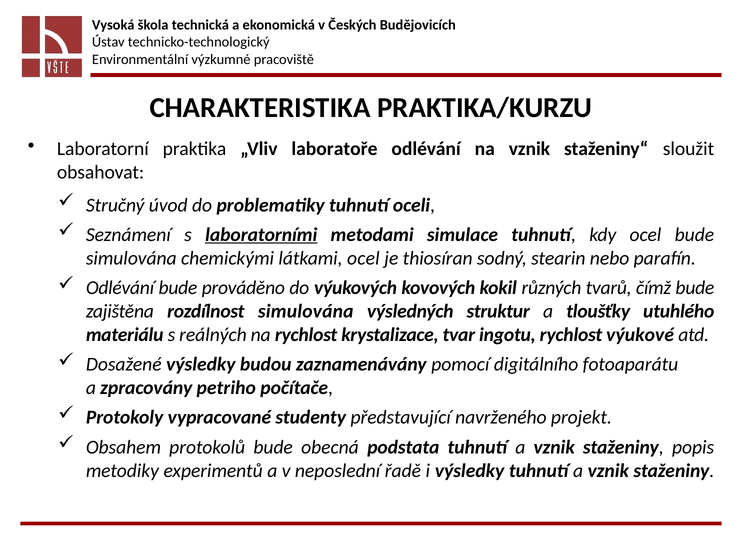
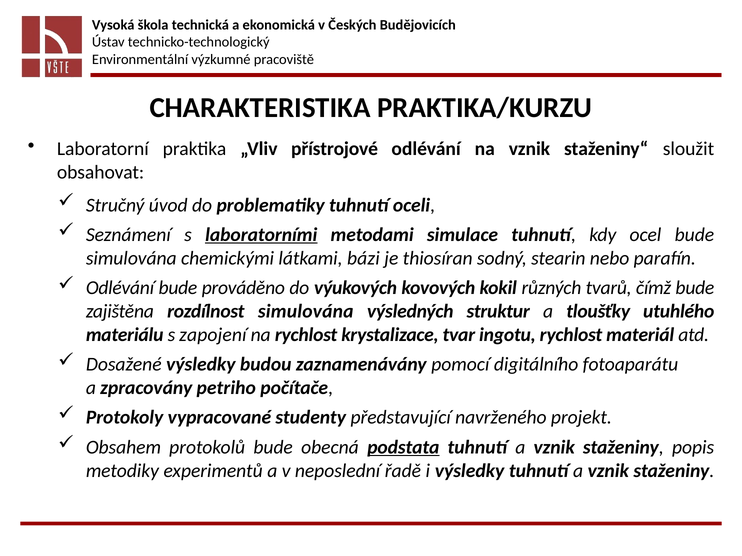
laboratoře: laboratoře -> přístrojové (335, 149)
látkami ocel: ocel -> bázi (363, 258)
reálných: reálných -> zapojení (213, 335)
výukové: výukové -> materiál (640, 335)
podstata underline: none -> present (403, 448)
